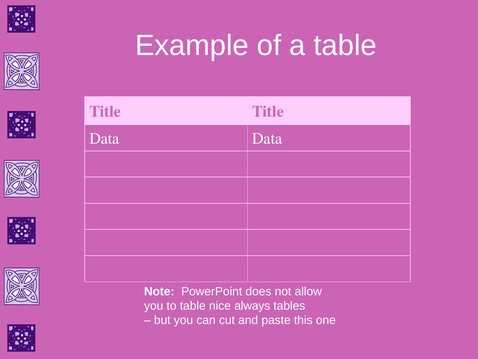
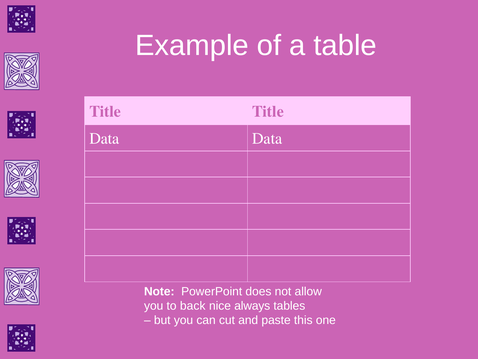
to table: table -> back (193, 306)
